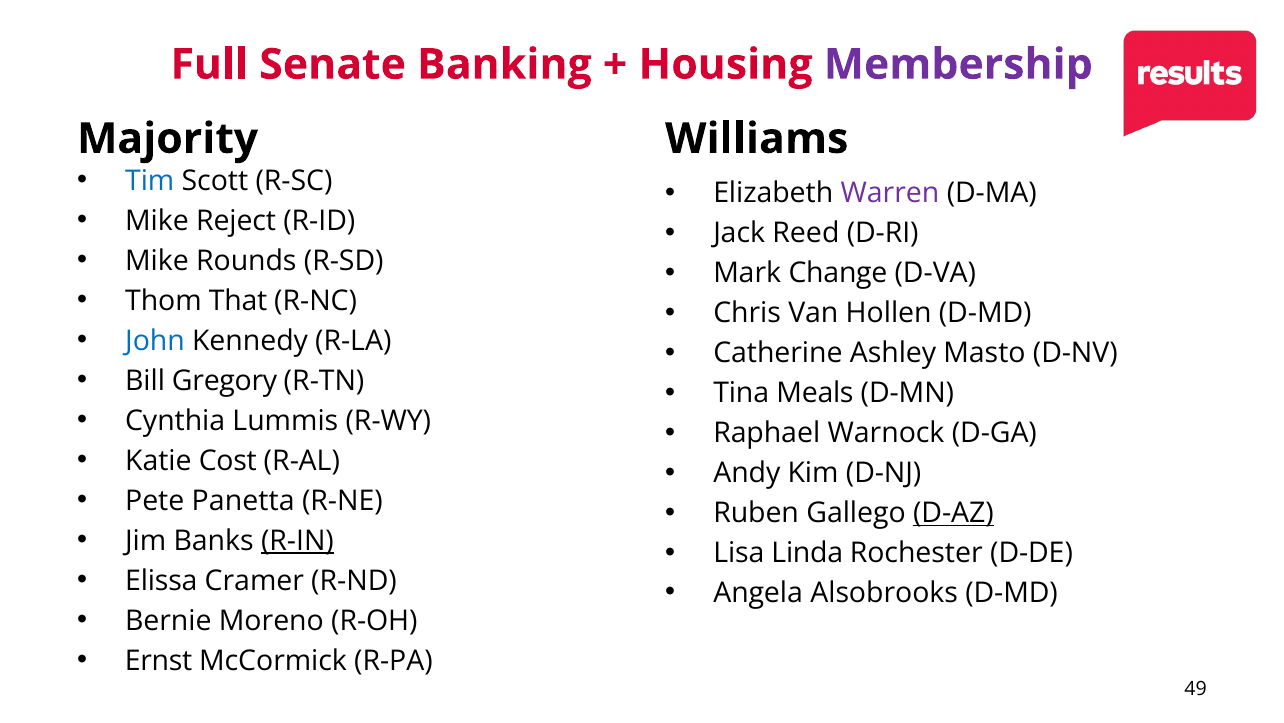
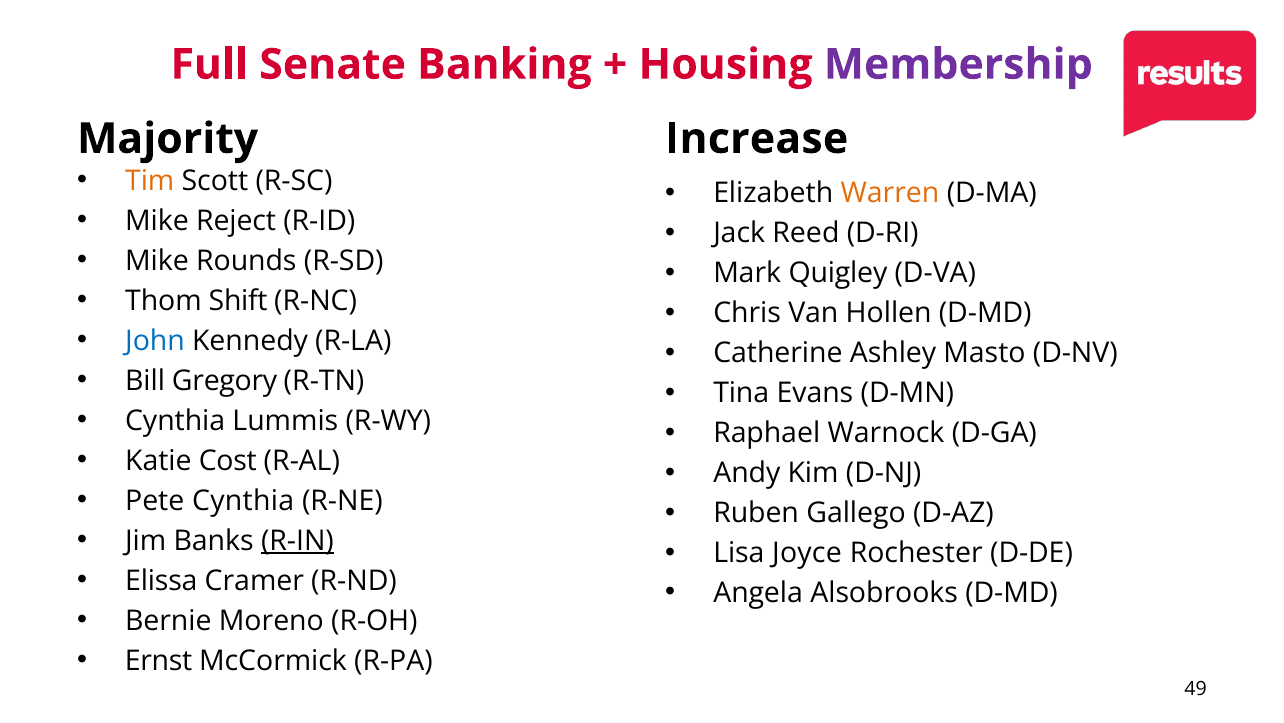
Williams: Williams -> Increase (757, 139)
Tim colour: blue -> orange (150, 181)
Warren colour: purple -> orange (890, 193)
Change: Change -> Quigley (838, 273)
That: That -> Shift (238, 301)
Meals: Meals -> Evans (815, 393)
Pete Panetta: Panetta -> Cynthia (243, 501)
D-AZ underline: present -> none (953, 513)
Linda: Linda -> Joyce (807, 553)
